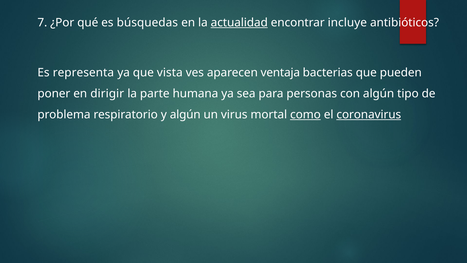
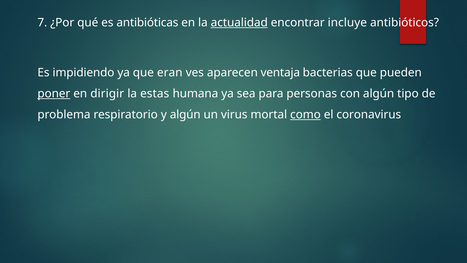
búsquedas: búsquedas -> antibióticas (147, 23)
representa: representa -> impidiendo (83, 72)
vista: vista -> eran (170, 72)
poner underline: none -> present (54, 93)
parte: parte -> estas (155, 93)
coronavirus underline: present -> none (369, 114)
